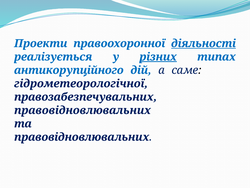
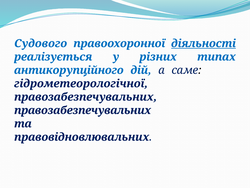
Проекти: Проекти -> Судового (41, 43)
різних underline: present -> none (158, 57)
правовідновлювальних: правовідновлювальних -> правозабезпечувальних (83, 110)
